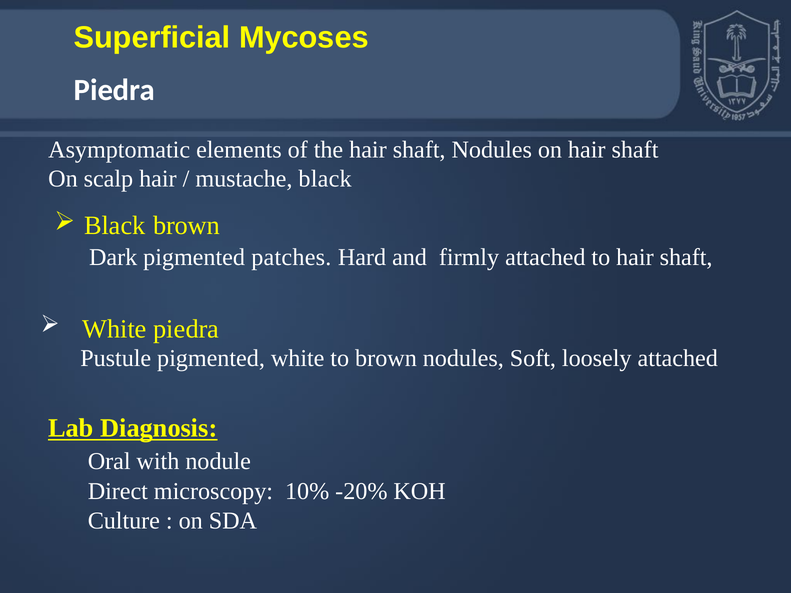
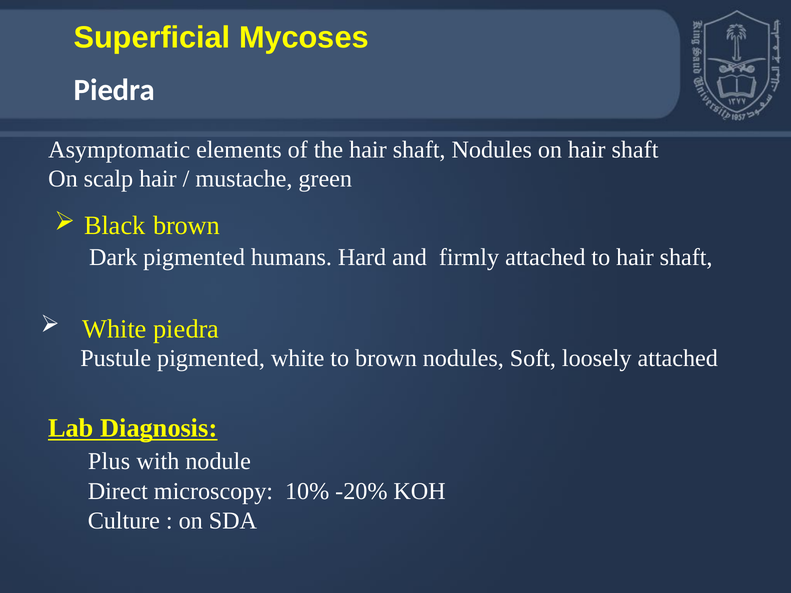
mustache black: black -> green (325, 179)
patches: patches -> humans (291, 257)
Oral: Oral -> Plus (109, 462)
